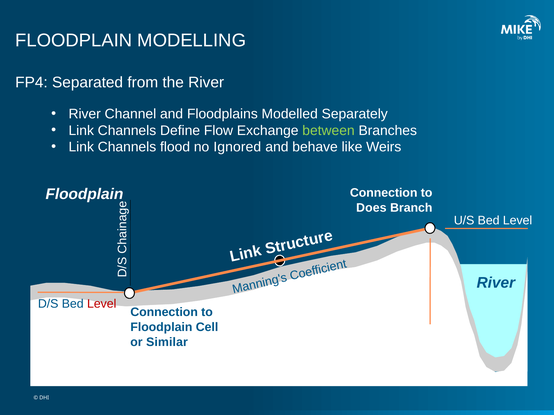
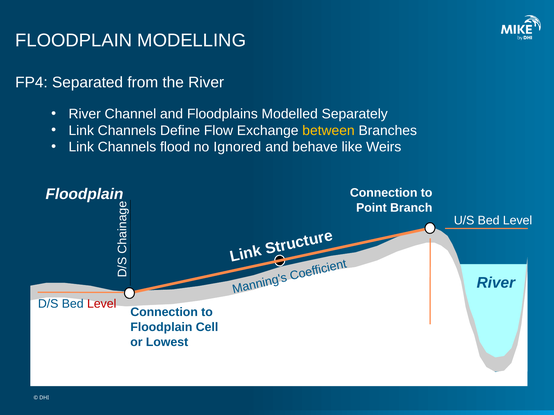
between colour: light green -> yellow (328, 131)
Does: Does -> Point (371, 208)
Similar: Similar -> Lowest (167, 343)
